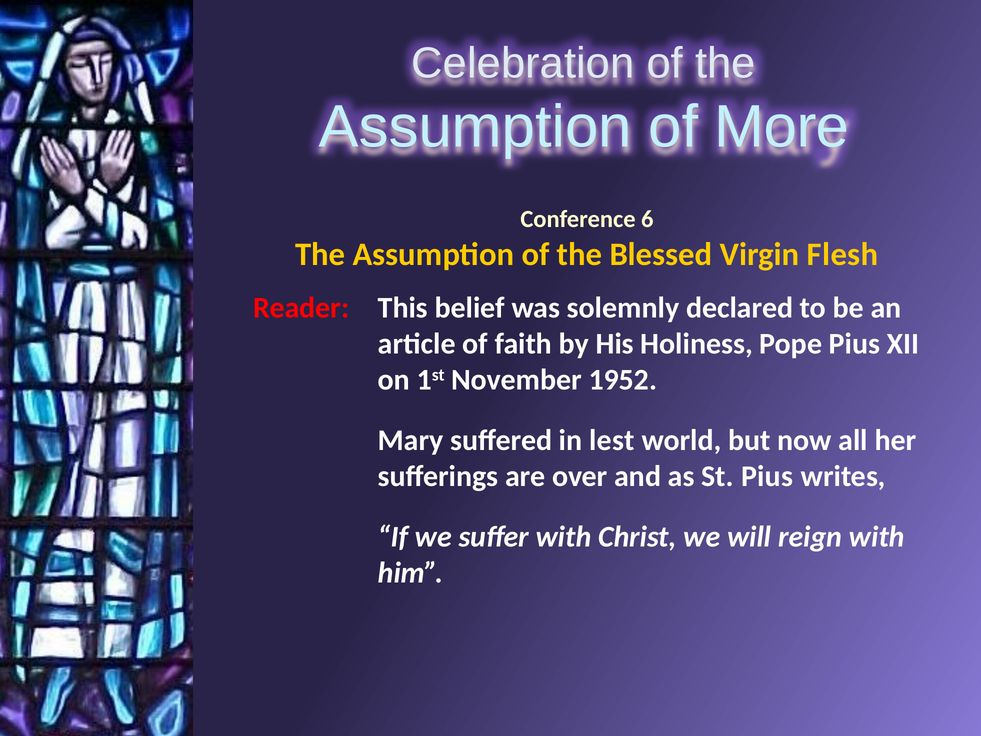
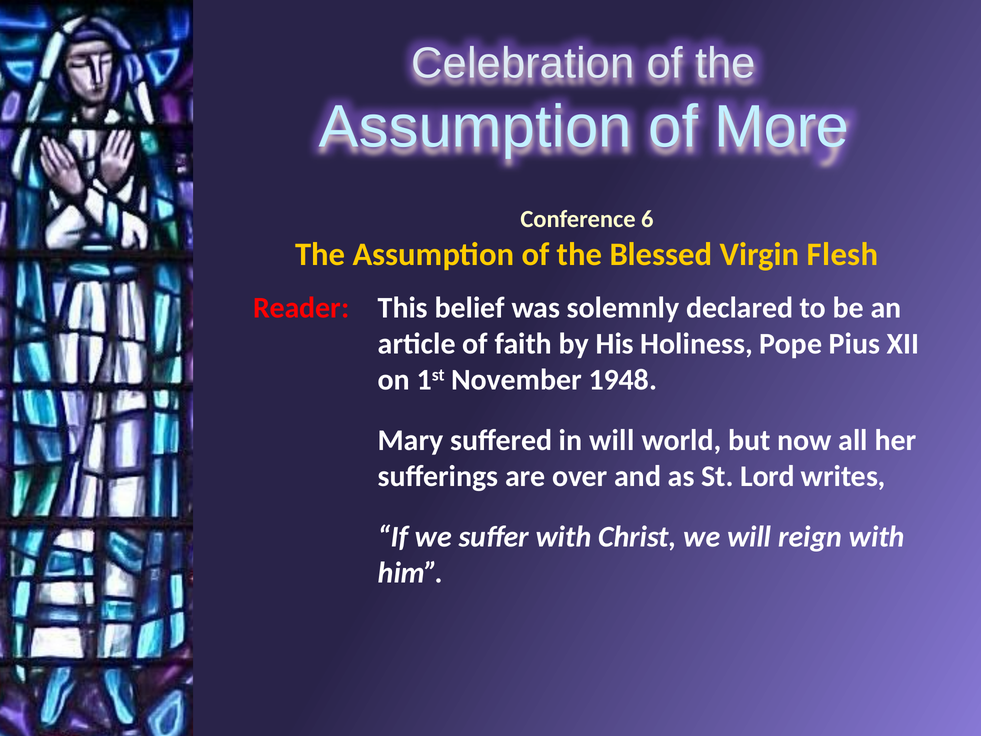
1952: 1952 -> 1948 (623, 380)
in lest: lest -> will (612, 440)
St Pius: Pius -> Lord (767, 476)
